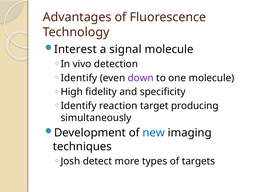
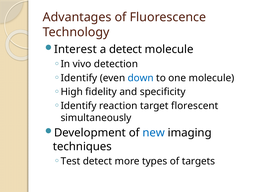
a signal: signal -> detect (126, 49)
down colour: purple -> blue (141, 78)
producing: producing -> florescent (195, 106)
Josh: Josh -> Test (70, 161)
